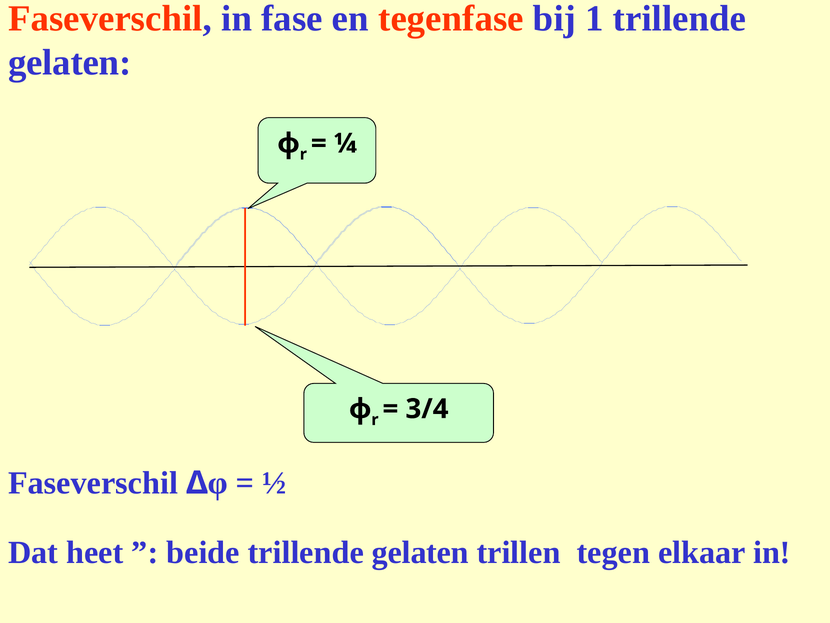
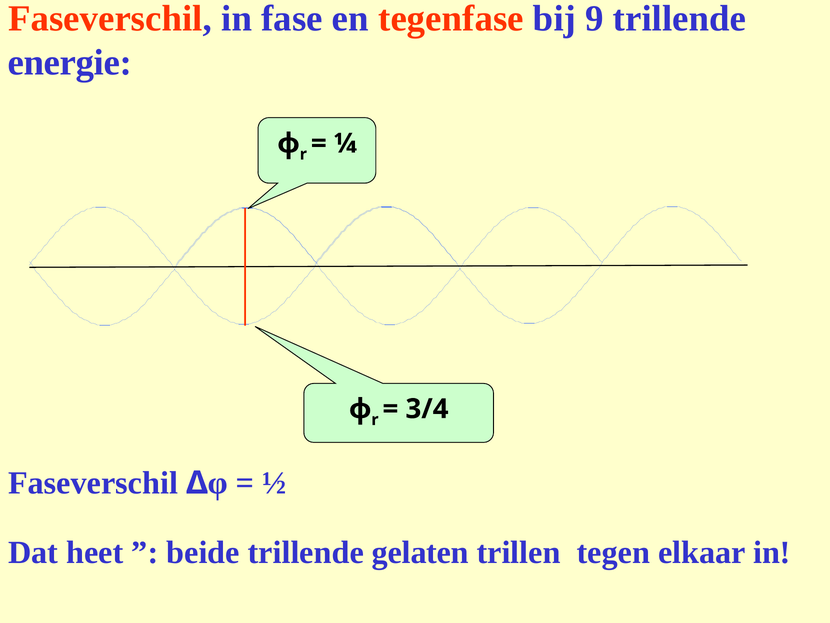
1: 1 -> 9 (595, 18)
gelaten: gelaten -> energie (70, 63)
